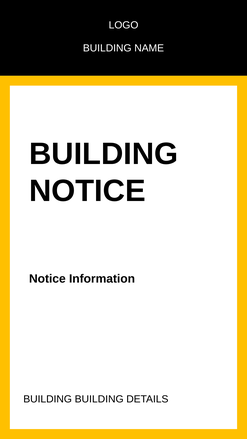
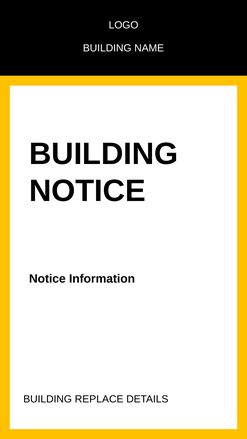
BUILDING BUILDING: BUILDING -> REPLACE (99, 399)
